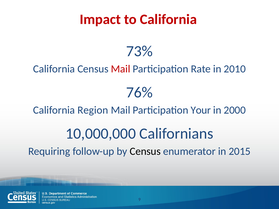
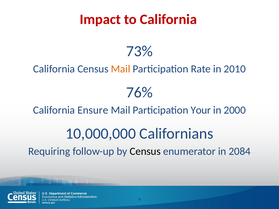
Mail colour: red -> orange (121, 69)
Region: Region -> Ensure (93, 110)
2015: 2015 -> 2084 (240, 151)
